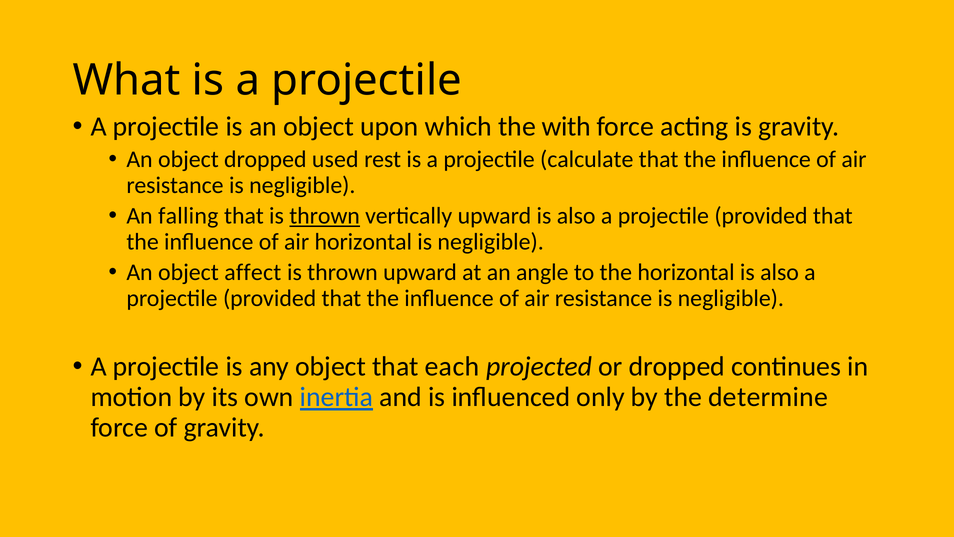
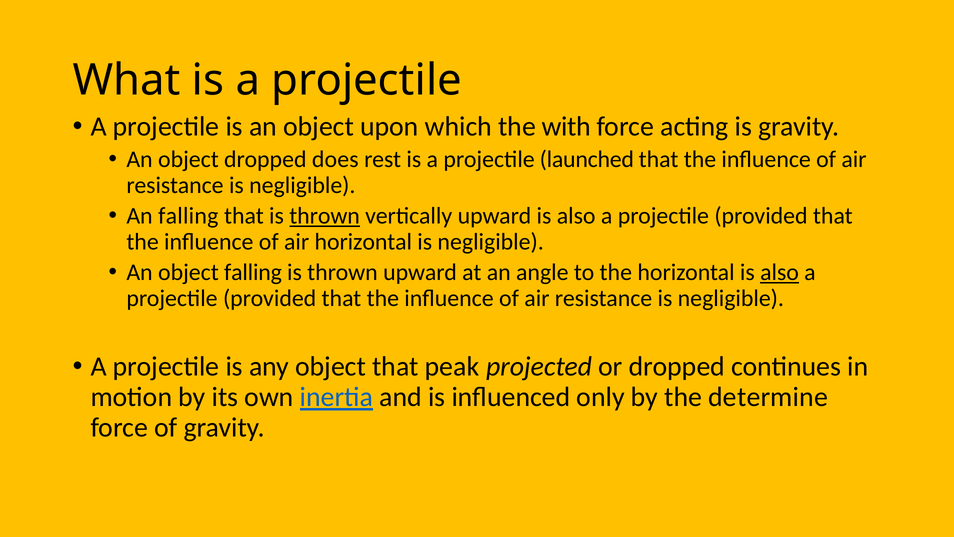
used: used -> does (335, 159)
calculate: calculate -> launched (587, 159)
object affect: affect -> falling (253, 272)
also underline: none -> present (780, 272)
each: each -> peak (452, 367)
